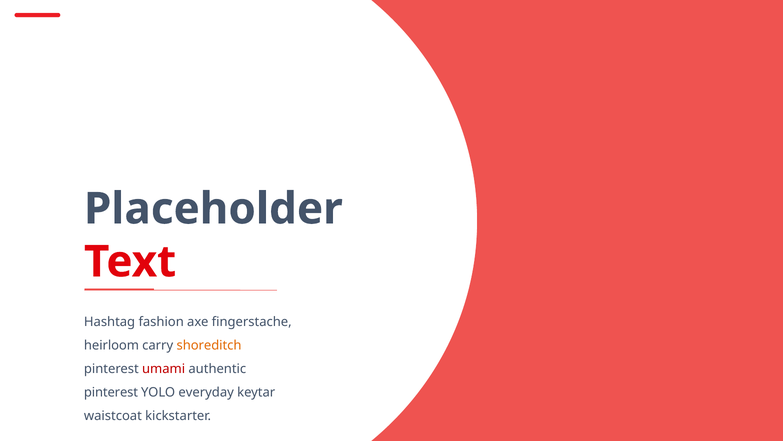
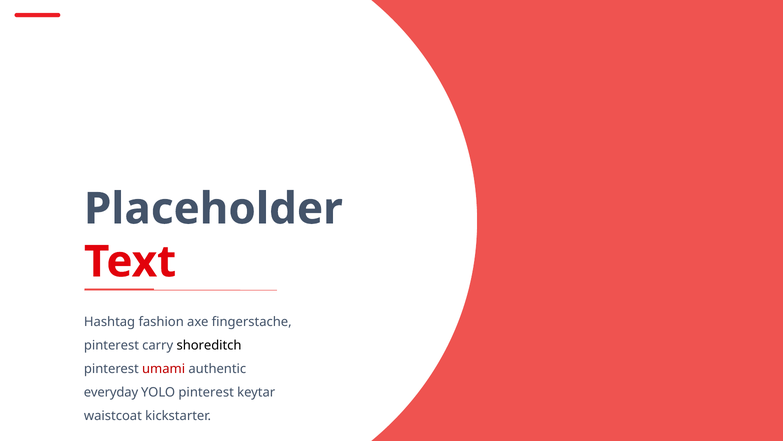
heirloom: heirloom -> pinterest (111, 345)
shoreditch colour: orange -> black (209, 345)
pinterest: pinterest -> everyday (111, 392)
YOLO everyday: everyday -> pinterest (206, 392)
